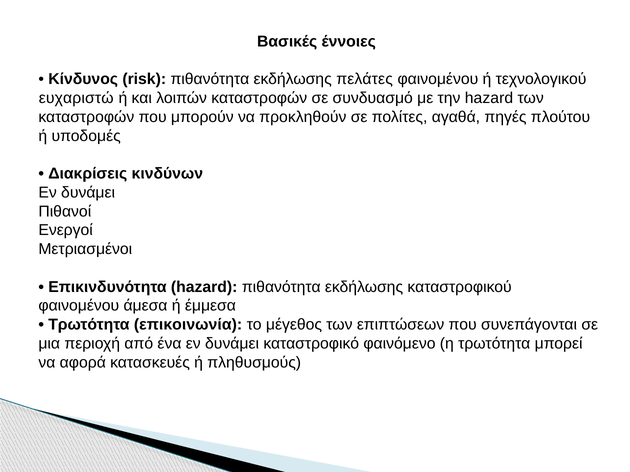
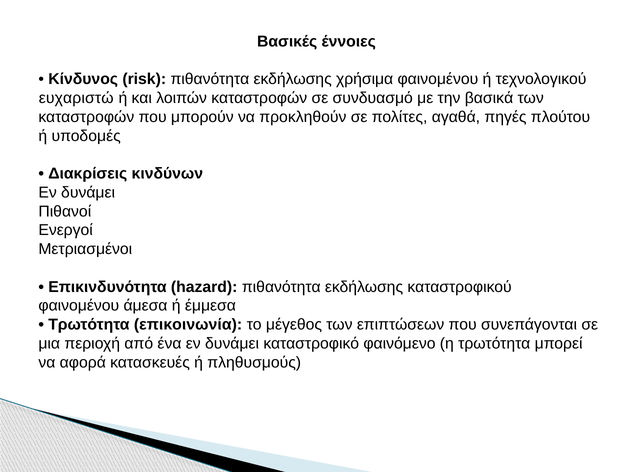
πελάτες: πελάτες -> χρήσιμα (365, 79)
την hazard: hazard -> βασικά (489, 98)
